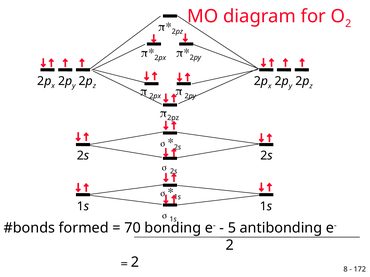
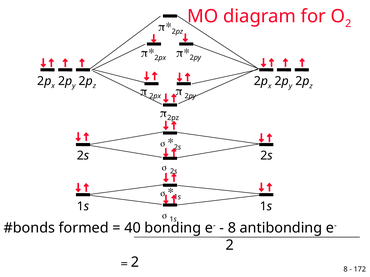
70: 70 -> 40 (133, 228)
5: 5 -> 8 (232, 228)
